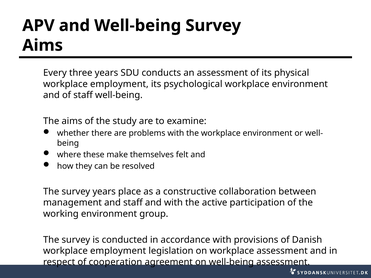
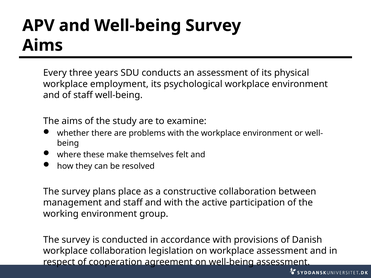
survey years: years -> plans (104, 192)
employment: employment -> collaboration (118, 251)
